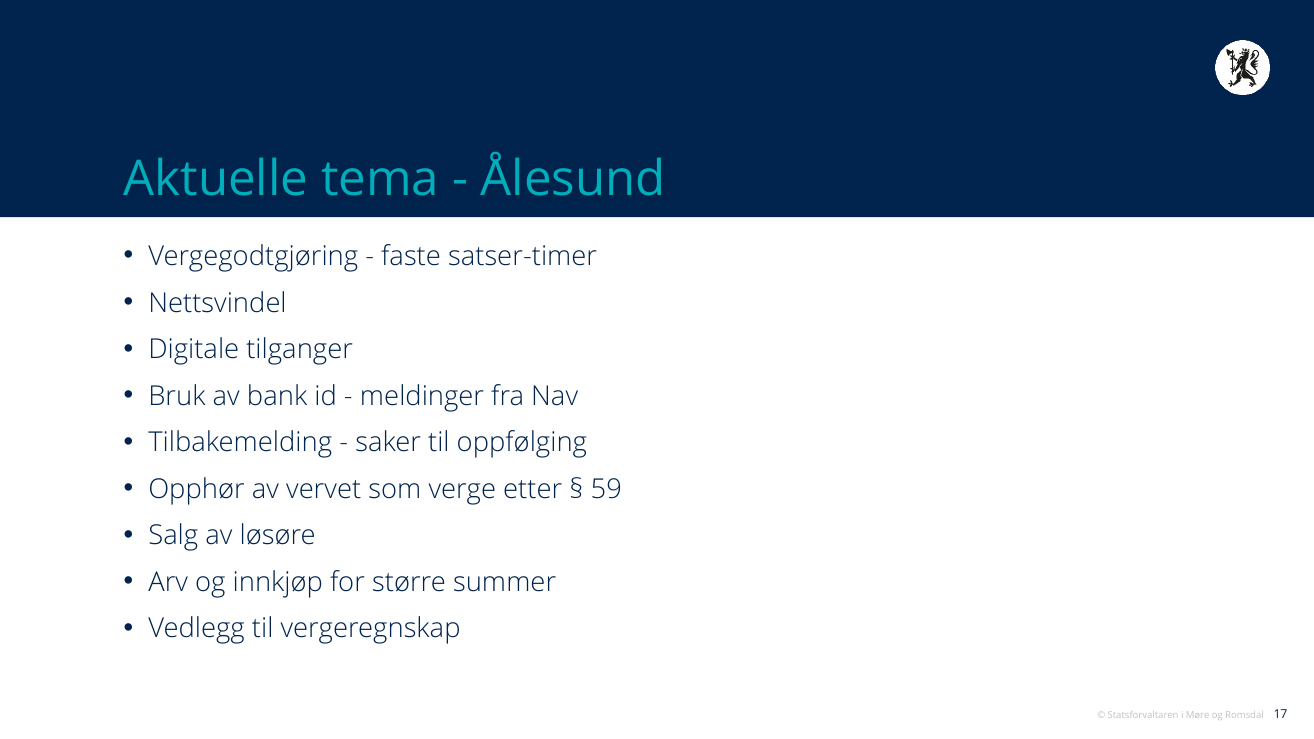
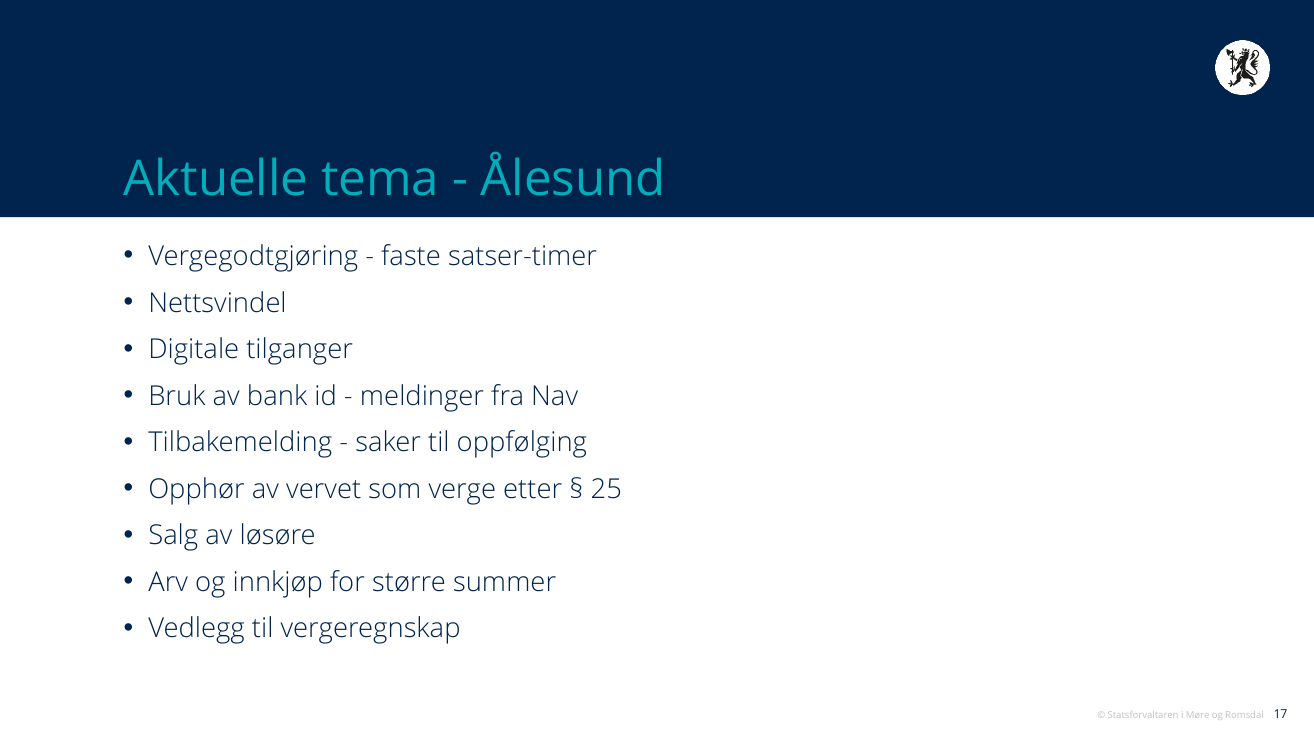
59: 59 -> 25 (606, 489)
